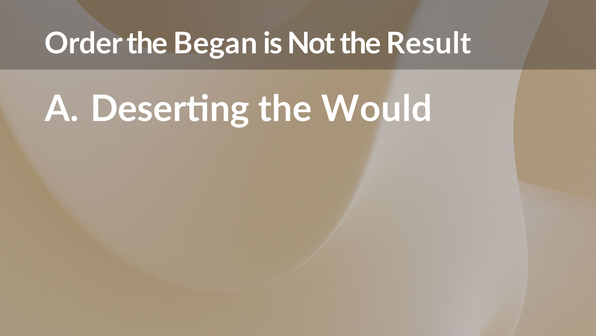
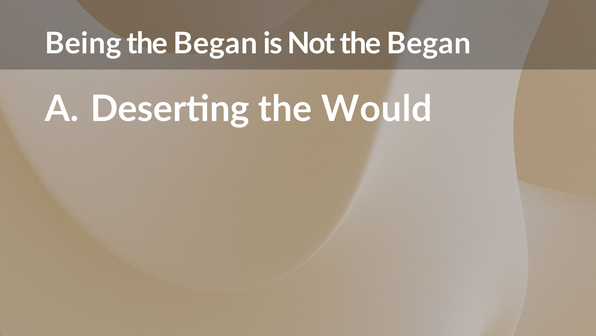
Order: Order -> Being (83, 43)
Not the Result: Result -> Began (429, 43)
